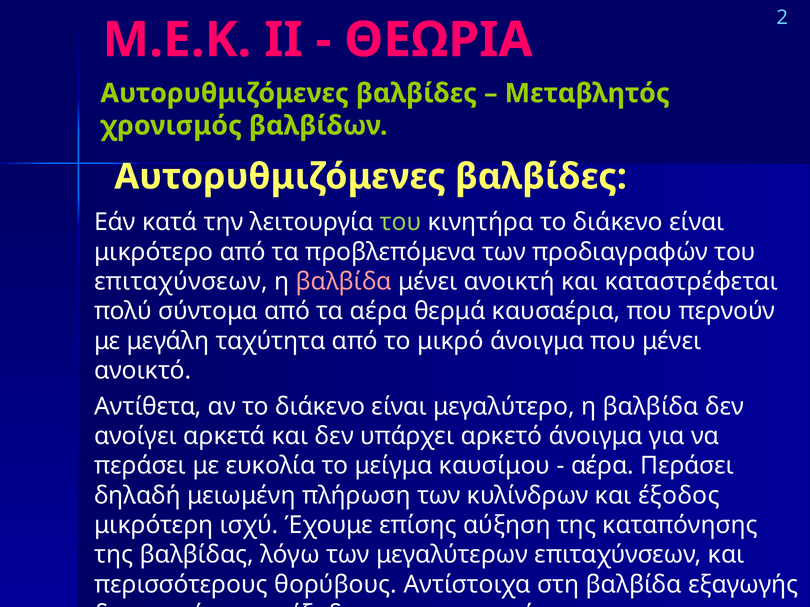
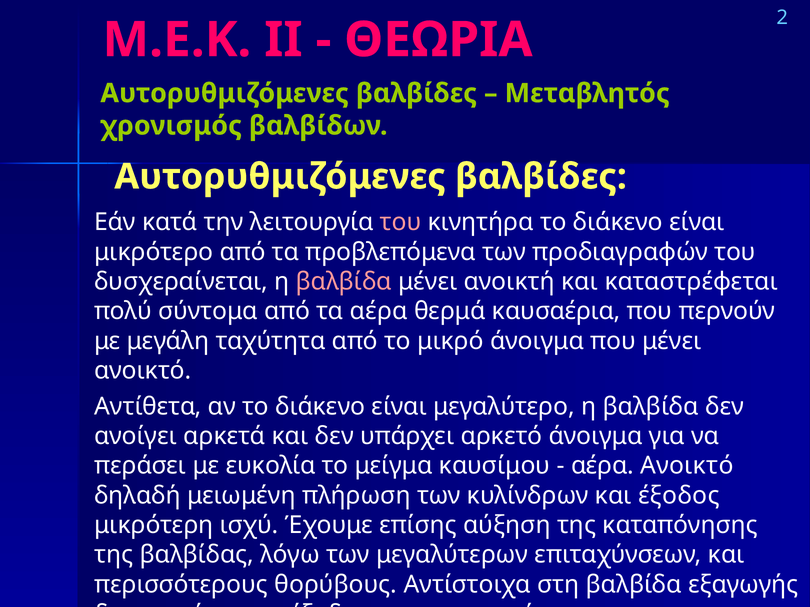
του colour: light green -> pink (401, 222)
επιταχύνσεων: επιταχύνσεων -> δυσχεραίνεται (181, 282)
αέρα Περάσει: Περάσει -> Ανοικτό (687, 466)
